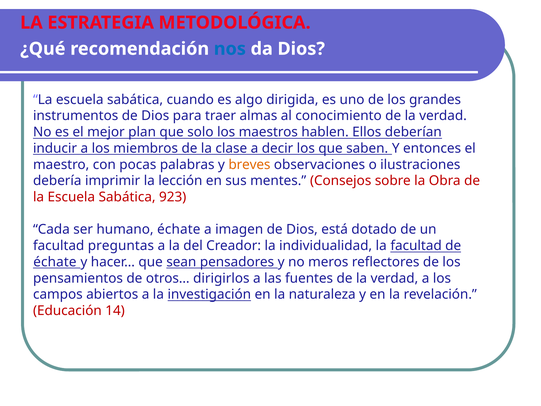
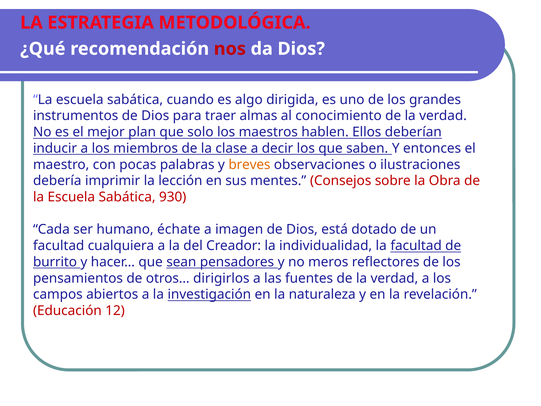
nos colour: blue -> red (230, 49)
923: 923 -> 930 (173, 197)
preguntas: preguntas -> cualquiera (121, 246)
échate: échate -> burrito (55, 262)
14: 14 -> 12 (115, 311)
